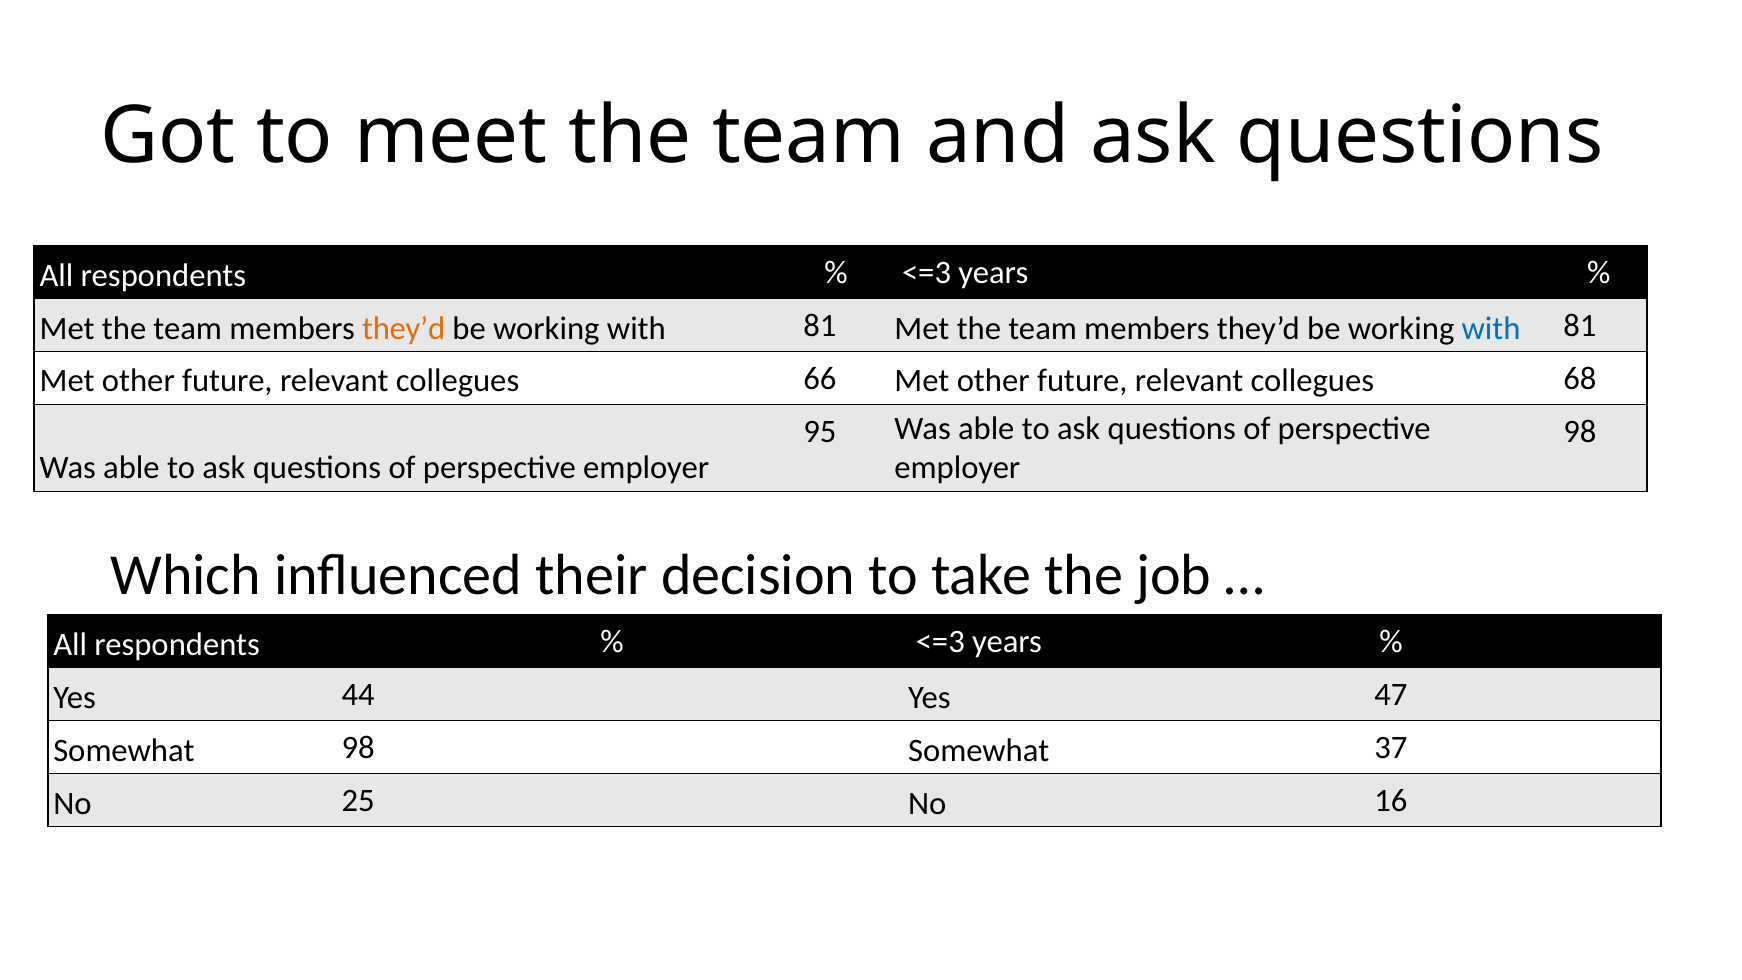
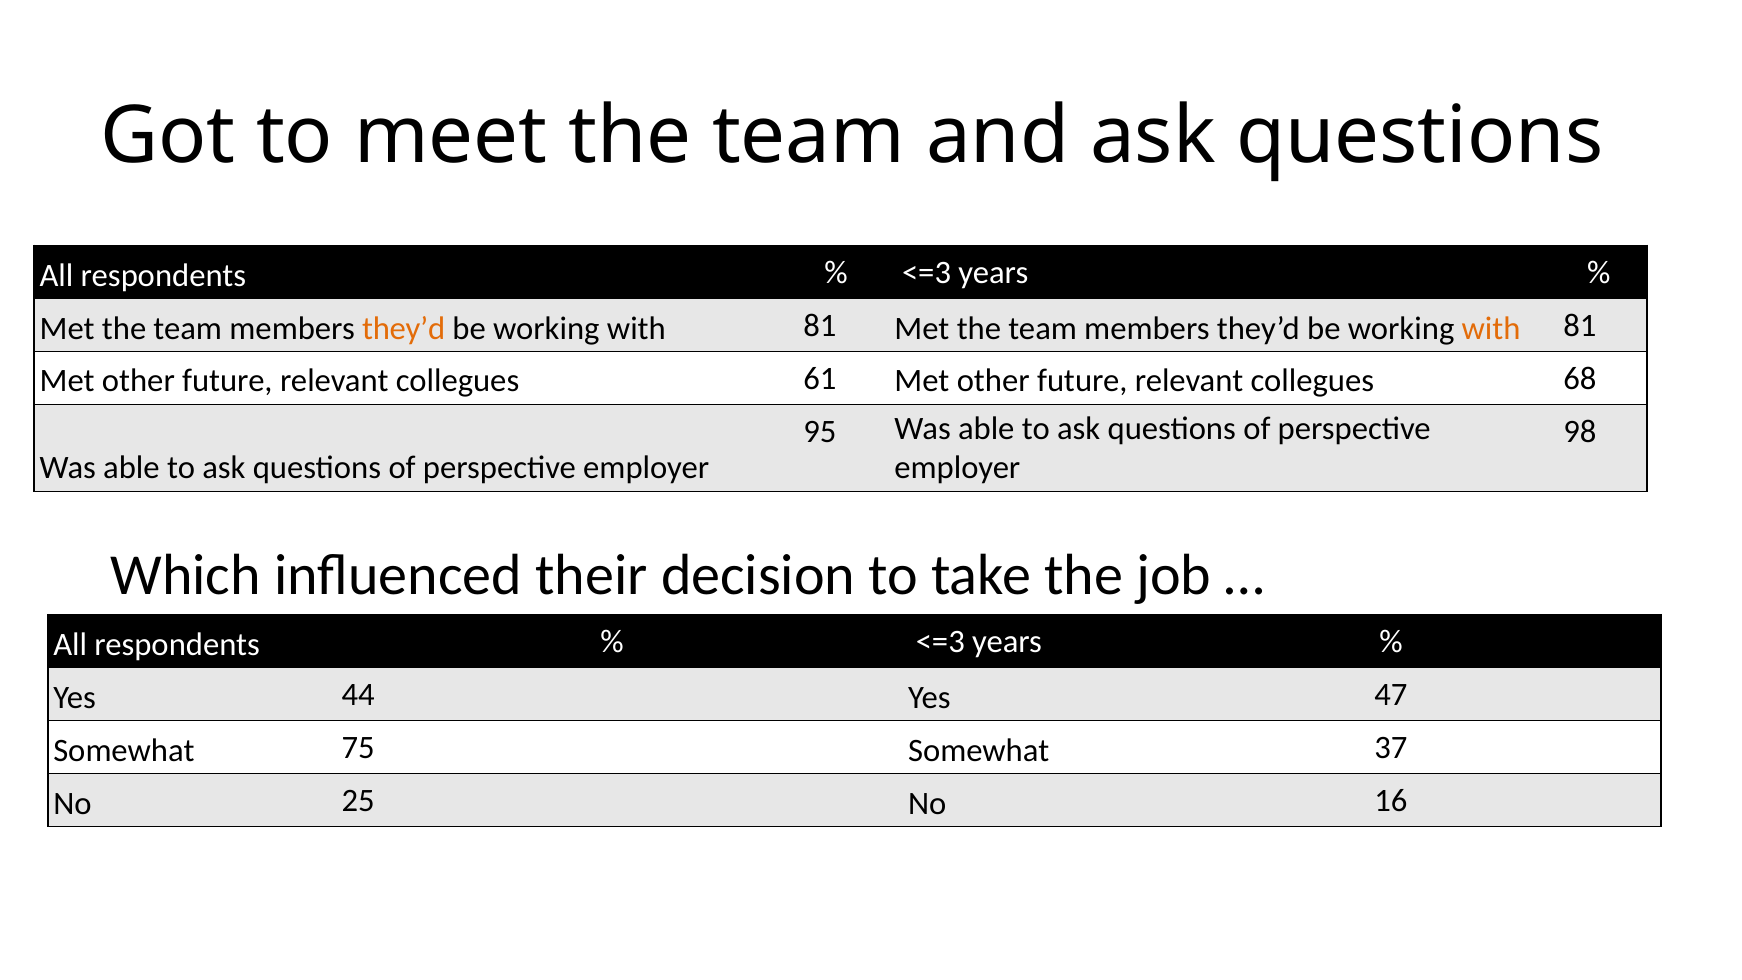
with colour: blue -> orange (1491, 328)
66: 66 -> 61 (820, 378)
Somewhat 98: 98 -> 75 (358, 747)
